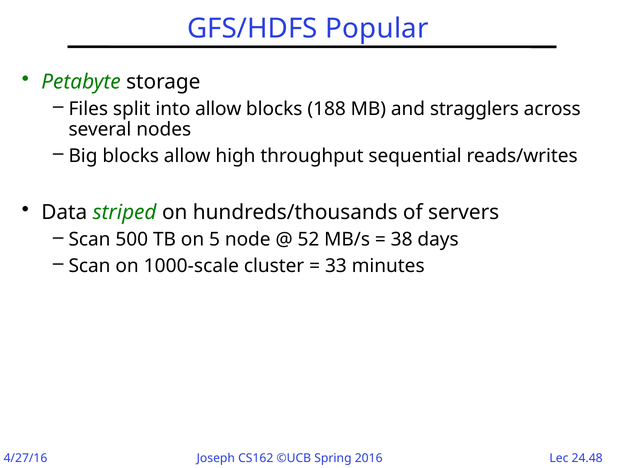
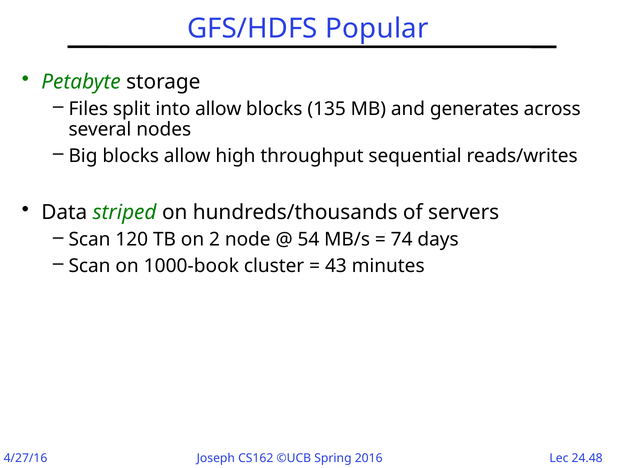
188: 188 -> 135 (327, 109)
stragglers: stragglers -> generates (474, 109)
500: 500 -> 120 (132, 240)
5: 5 -> 2 (214, 240)
52: 52 -> 54 (308, 240)
38: 38 -> 74 (402, 240)
1000-scale: 1000-scale -> 1000-book (191, 266)
33: 33 -> 43 (336, 266)
